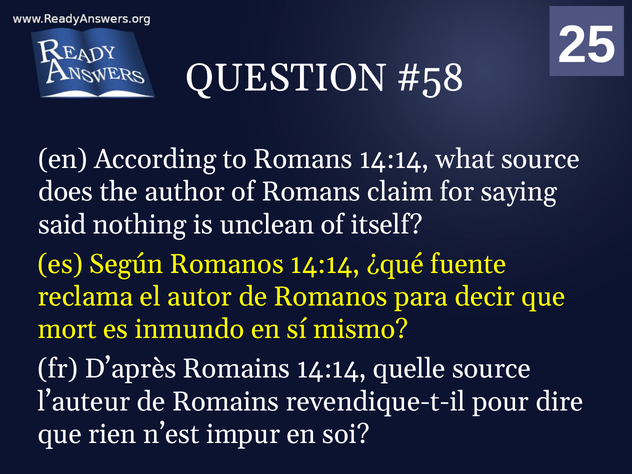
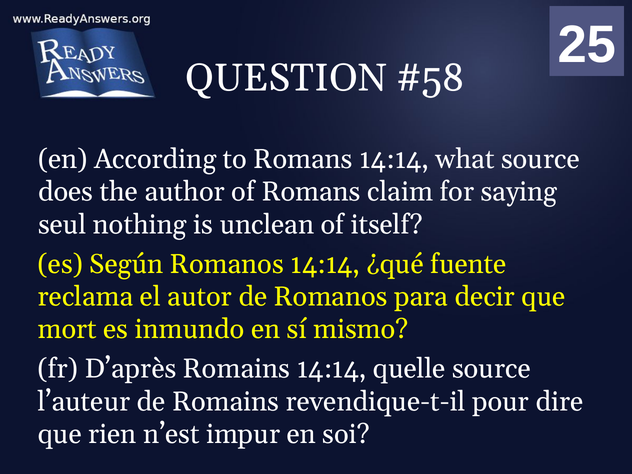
said: said -> seul (62, 225)
